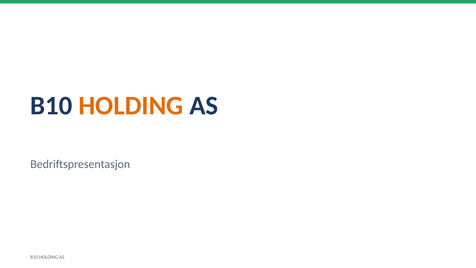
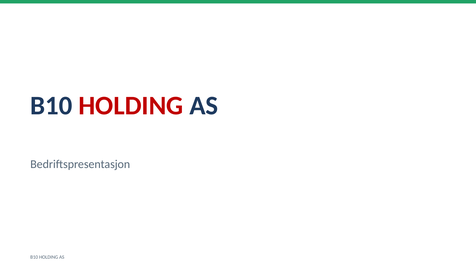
HOLDING colour: orange -> red (131, 106)
